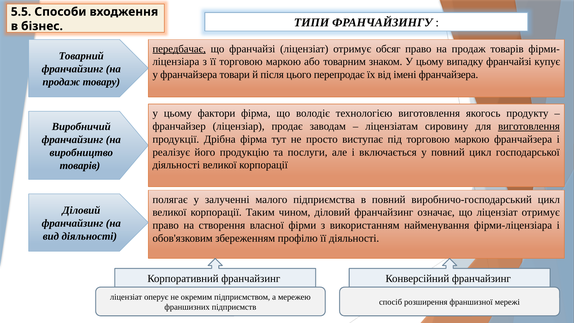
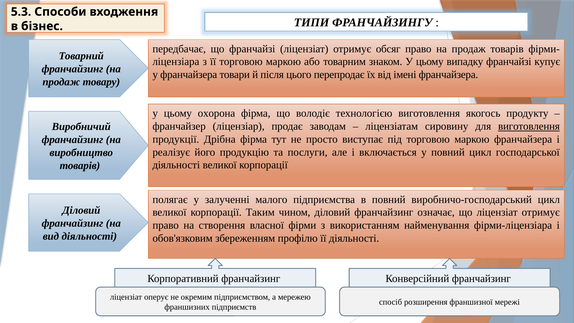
5.5: 5.5 -> 5.3 (21, 12)
передбачає underline: present -> none (179, 49)
фактори: фактори -> охорона (216, 113)
